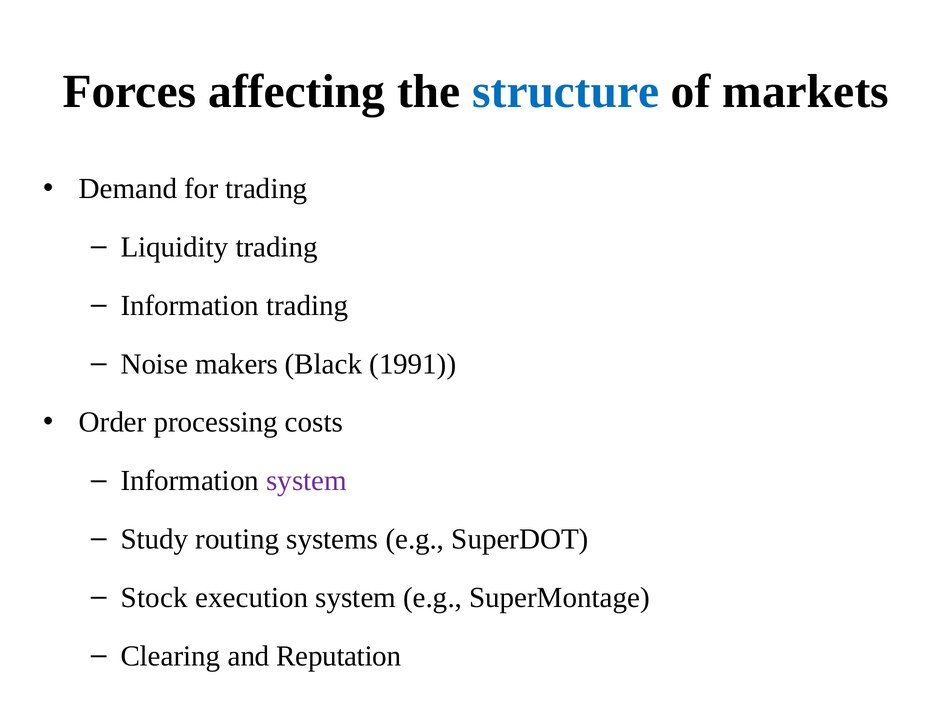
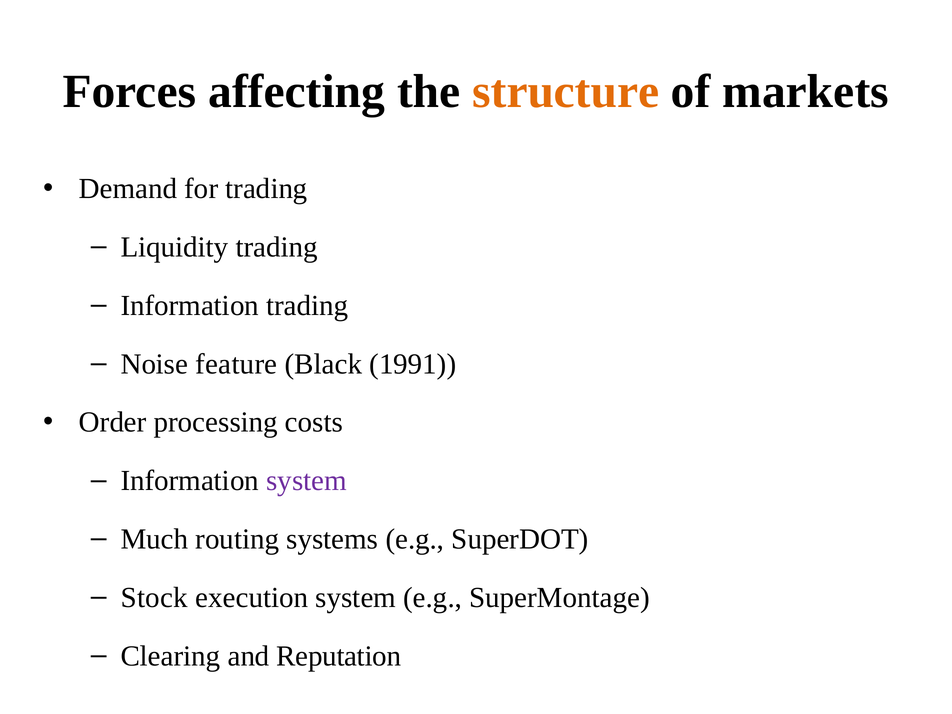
structure colour: blue -> orange (566, 91)
makers: makers -> feature (236, 364)
Study: Study -> Much (154, 539)
